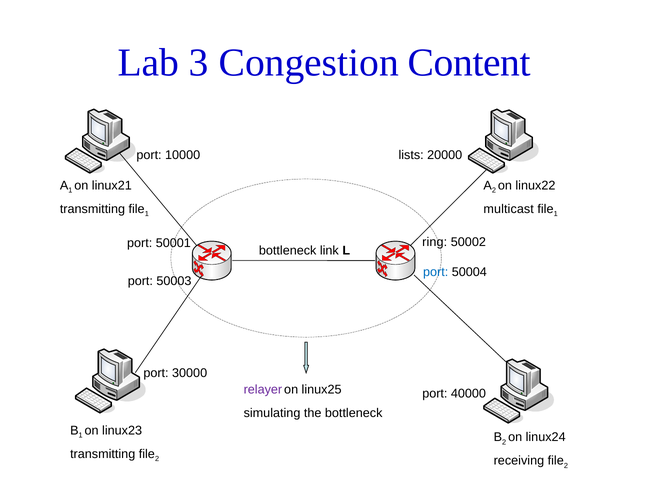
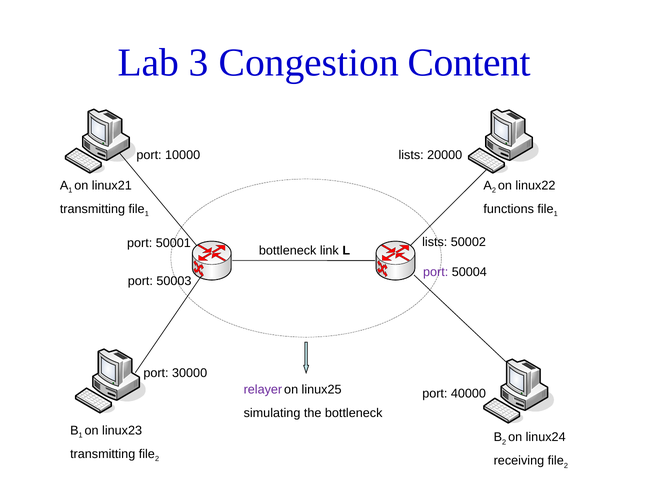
multicast: multicast -> functions (509, 209)
ring: ring -> lists (435, 242)
port colour: blue -> purple (436, 272)
